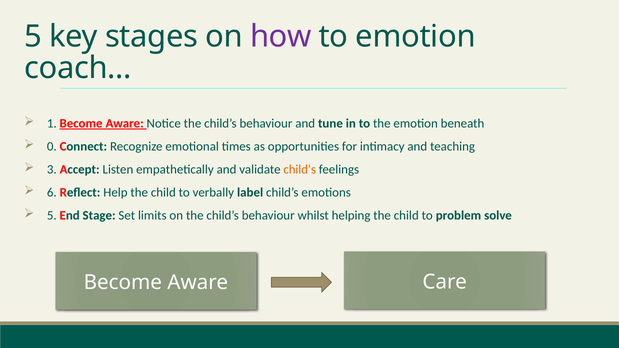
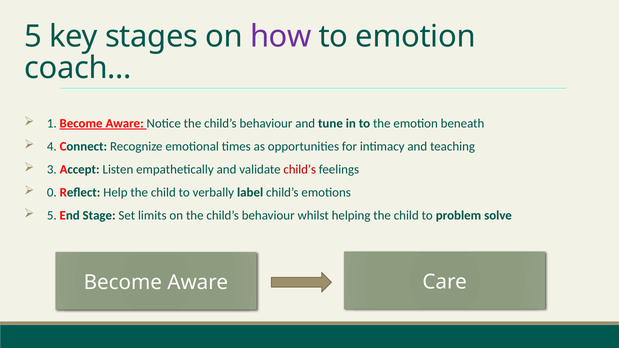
0: 0 -> 4 (52, 147)
child’s colour: orange -> red (300, 170)
6: 6 -> 0 (52, 192)
